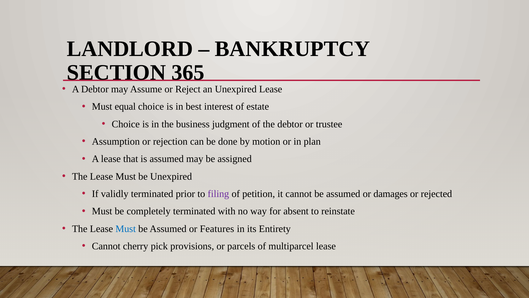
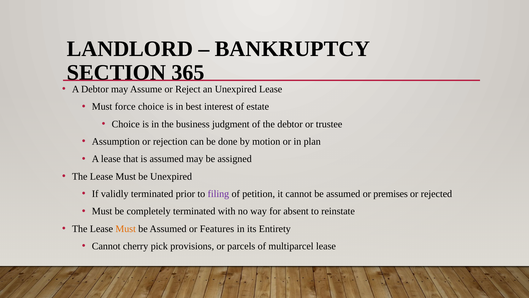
equal: equal -> force (125, 106)
damages: damages -> premises (391, 194)
Must colour: blue -> orange (126, 228)
